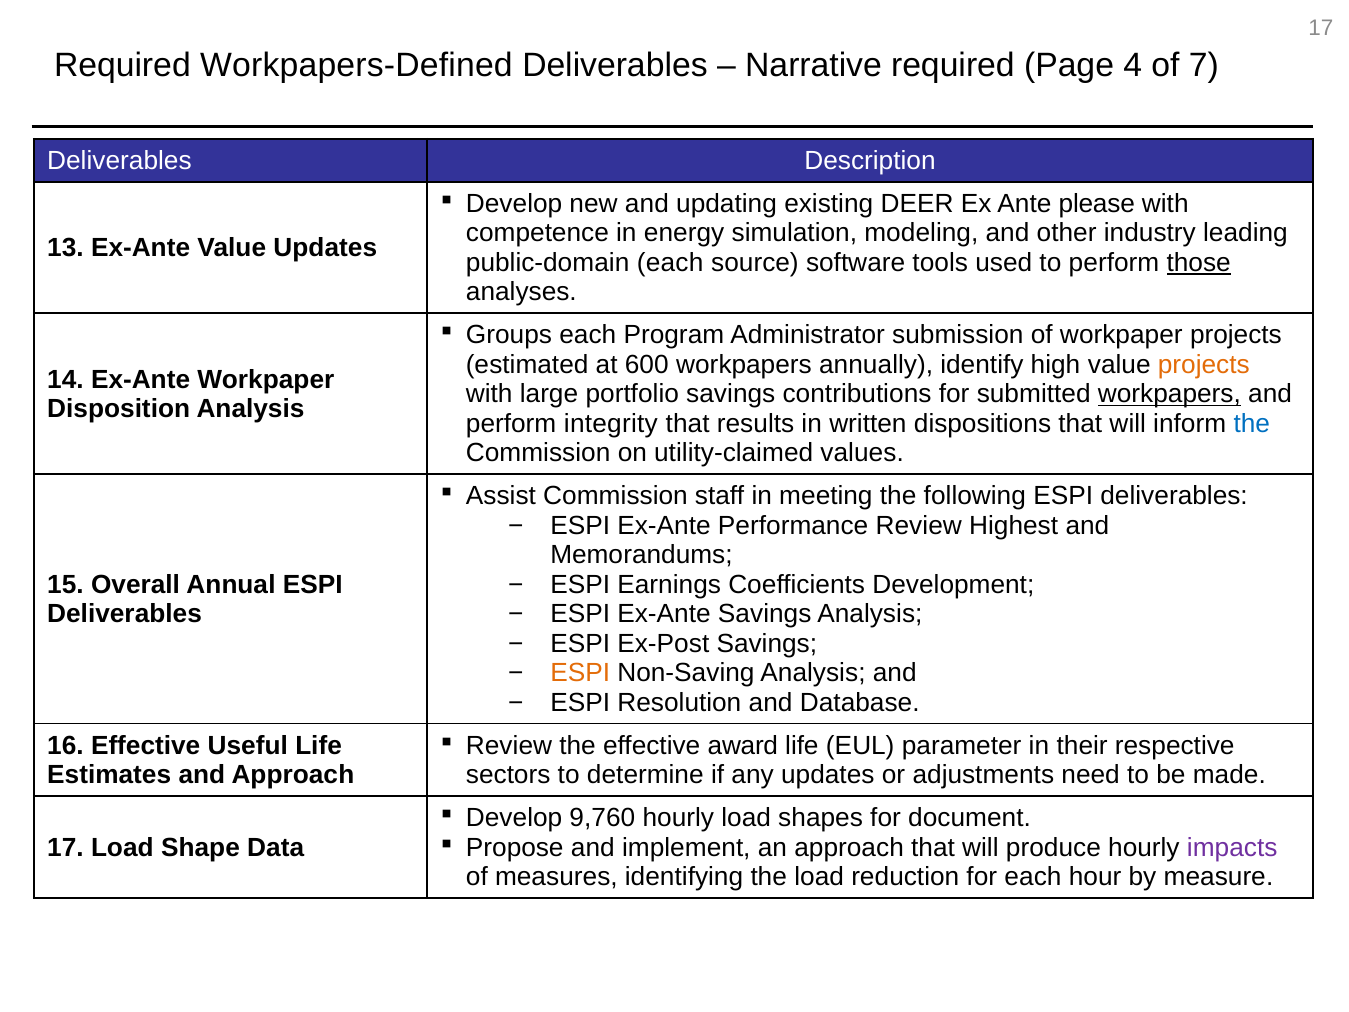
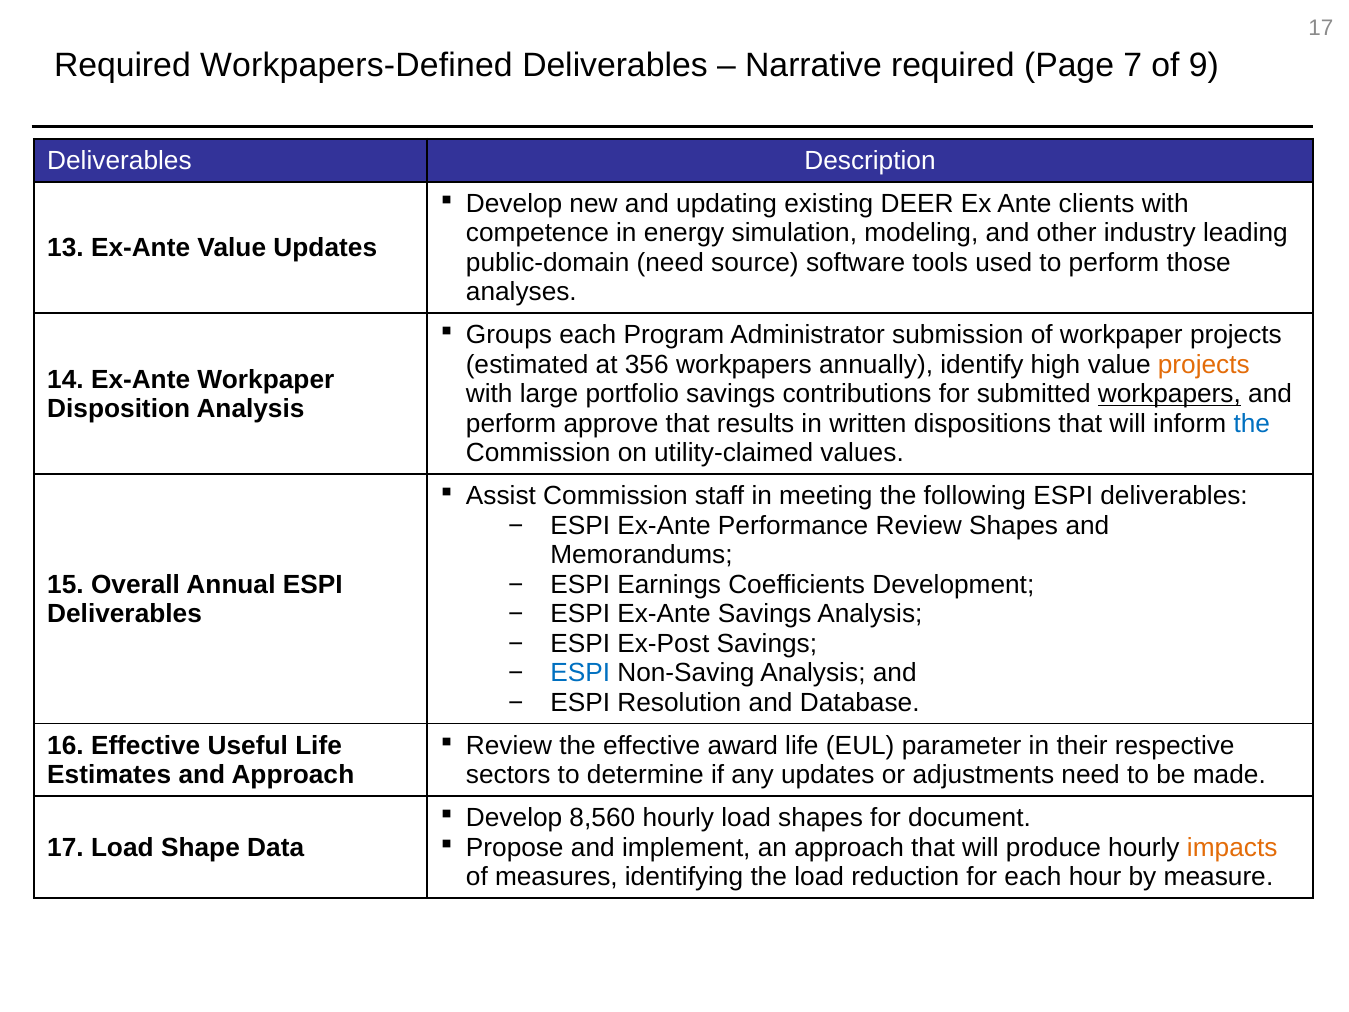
4: 4 -> 7 (1133, 66)
7: 7 -> 9 (1204, 66)
please: please -> clients (1097, 204)
public-domain each: each -> need (670, 263)
those underline: present -> none (1199, 263)
600: 600 -> 356 (647, 365)
integrity: integrity -> approve (611, 423)
Review Highest: Highest -> Shapes (1014, 525)
ESPI colour: orange -> blue (580, 673)
9,760: 9,760 -> 8,560 (602, 818)
impacts colour: purple -> orange (1232, 847)
